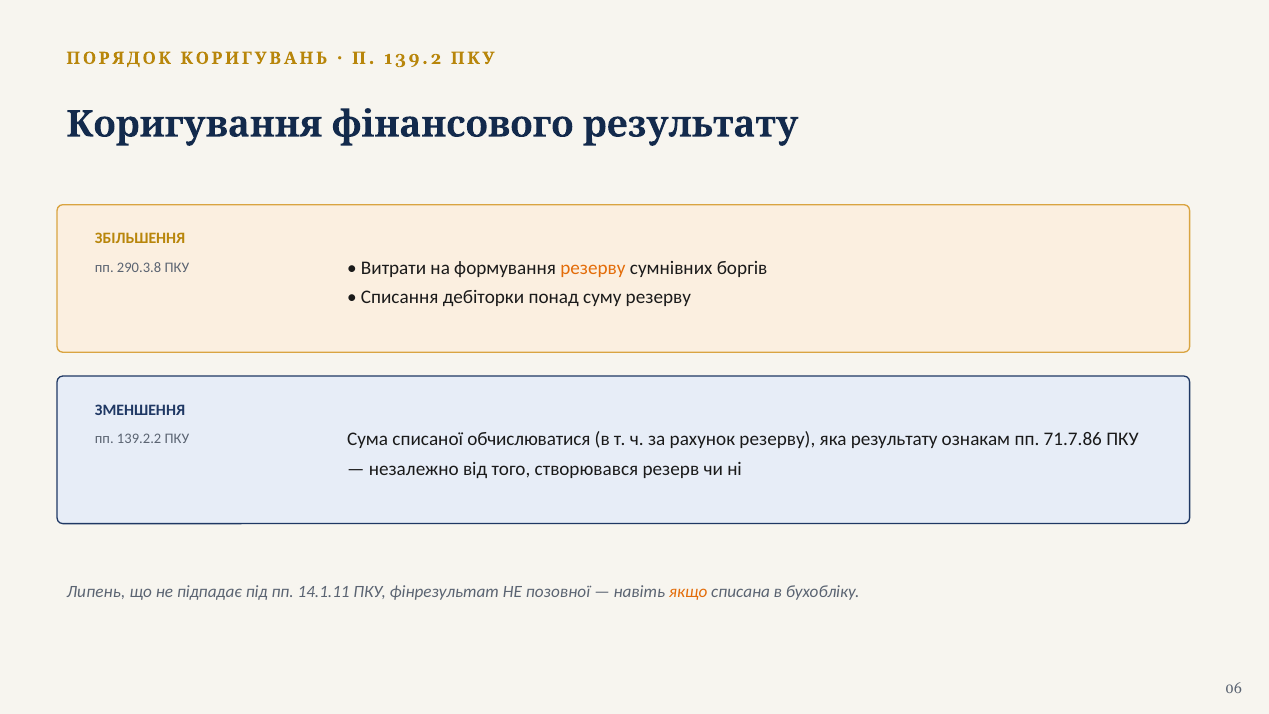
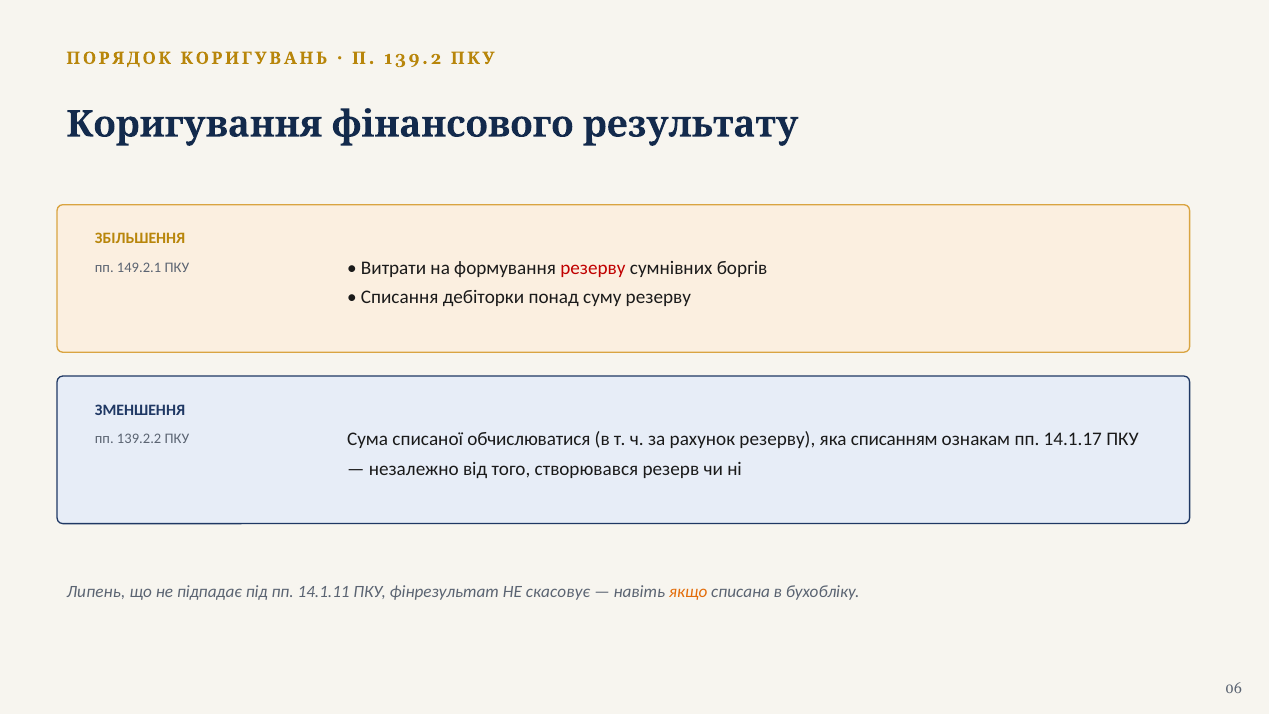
290.3.8: 290.3.8 -> 149.2.1 (139, 267)
резерву colour: orange -> red (593, 268)
результату: результату -> списанням (894, 440)
71.7.86: 71.7.86 -> 14.1.17 (1073, 440)
позовної: позовної -> скасовує (558, 591)
